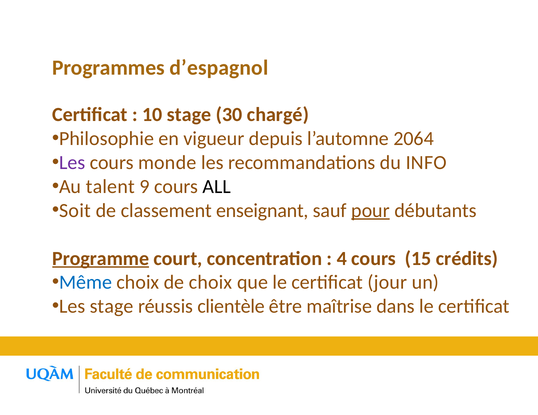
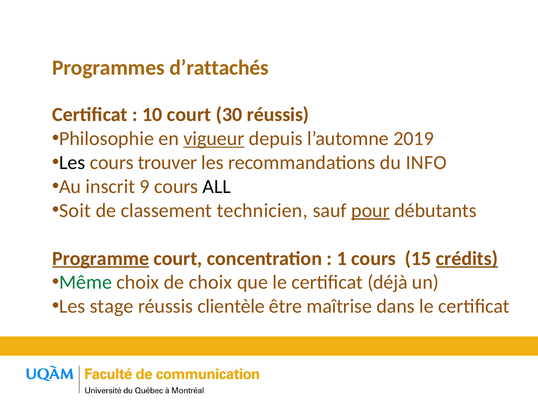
d’espagnol: d’espagnol -> d’rattachés (219, 68)
10 stage: stage -> court (189, 115)
30 chargé: chargé -> réussis (278, 115)
vigueur underline: none -> present (214, 139)
2064: 2064 -> 2019 (414, 139)
Les colour: purple -> black (72, 163)
monde: monde -> trouver (167, 163)
talent: talent -> inscrit (110, 187)
enseignant: enseignant -> technicien (262, 211)
4: 4 -> 1 (342, 258)
crédits underline: none -> present (467, 258)
Même colour: blue -> green (86, 282)
jour: jour -> déjà (388, 282)
